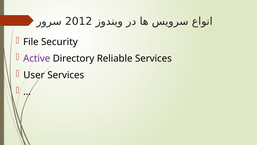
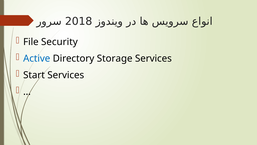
2012: 2012 -> 2018 (79, 21)
Active colour: purple -> blue (37, 58)
Reliable: Reliable -> Storage (115, 58)
User: User -> Start (34, 75)
